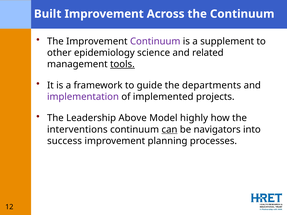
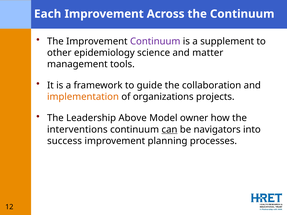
Built: Built -> Each (48, 14)
related: related -> matter (208, 53)
tools underline: present -> none (122, 64)
departments: departments -> collaboration (212, 85)
implementation colour: purple -> orange (83, 97)
implemented: implemented -> organizations (163, 97)
highly: highly -> owner (194, 118)
